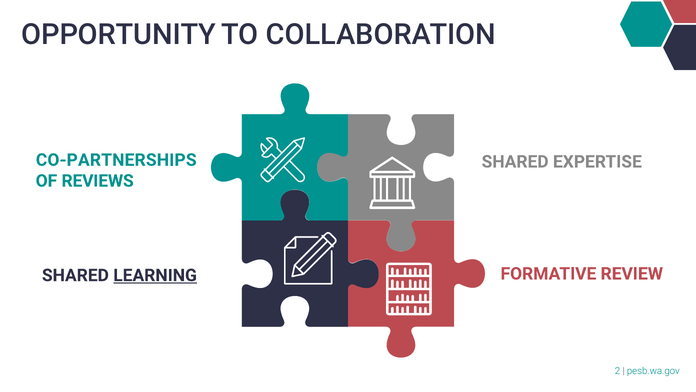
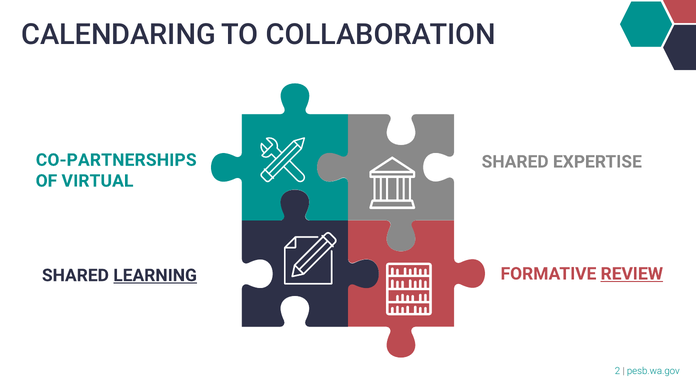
OPPORTUNITY: OPPORTUNITY -> CALENDARING (118, 35)
REVIEWS: REVIEWS -> VIRTUAL (97, 181)
REVIEW underline: none -> present (632, 273)
